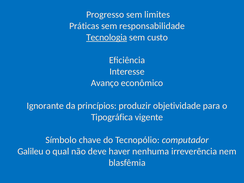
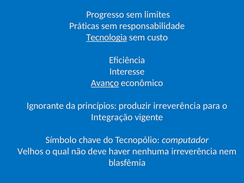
Avanço underline: none -> present (105, 83)
produzir objetividade: objetividade -> irreverência (177, 106)
Tipográfica: Tipográfica -> Integração (112, 117)
Galileu: Galileu -> Velhos (30, 151)
